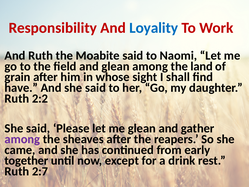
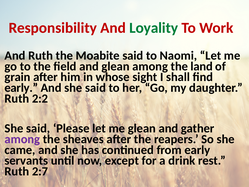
Loyality colour: blue -> green (154, 28)
have: have -> early (21, 88)
together: together -> servants (26, 160)
